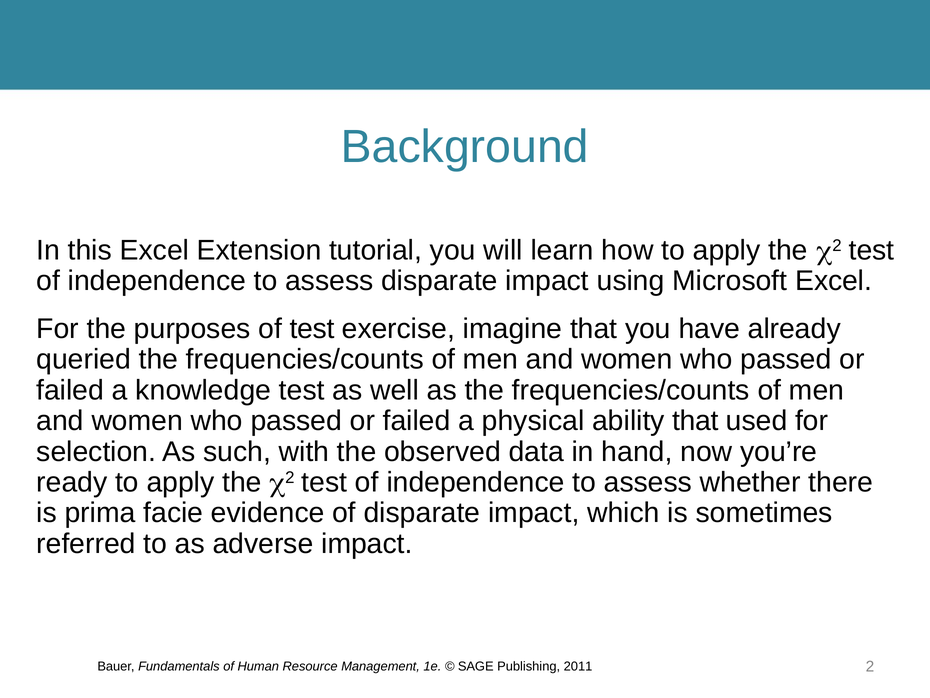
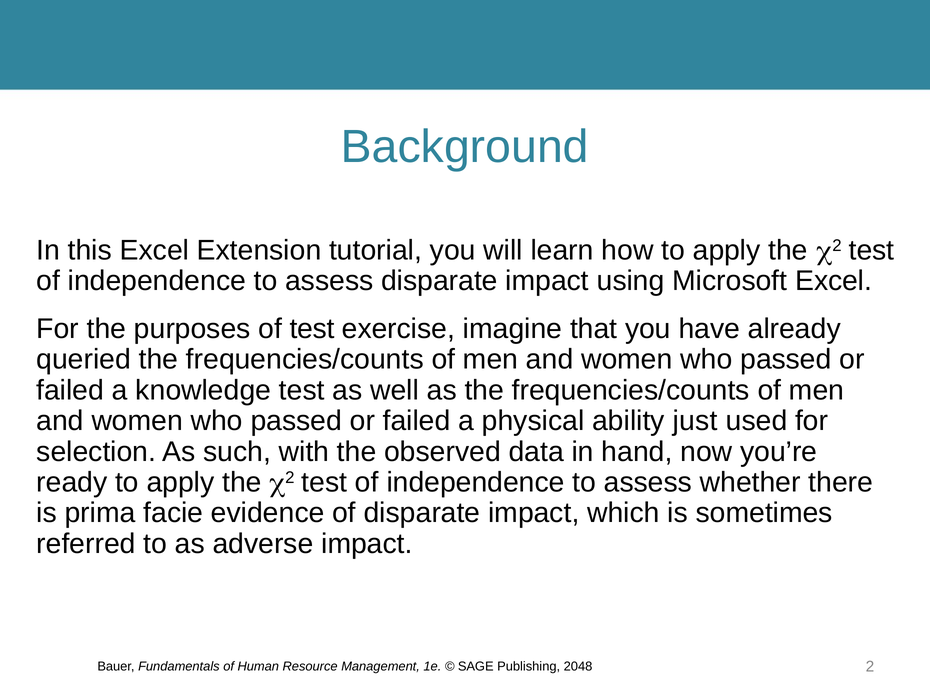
ability that: that -> just (695, 421)
2011: 2011 -> 2048 (578, 666)
